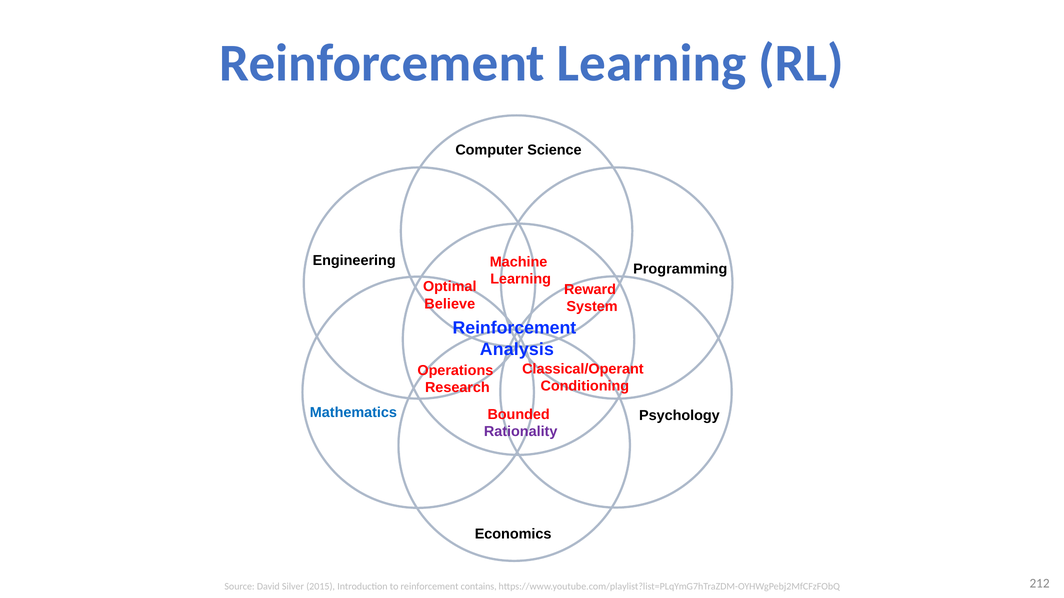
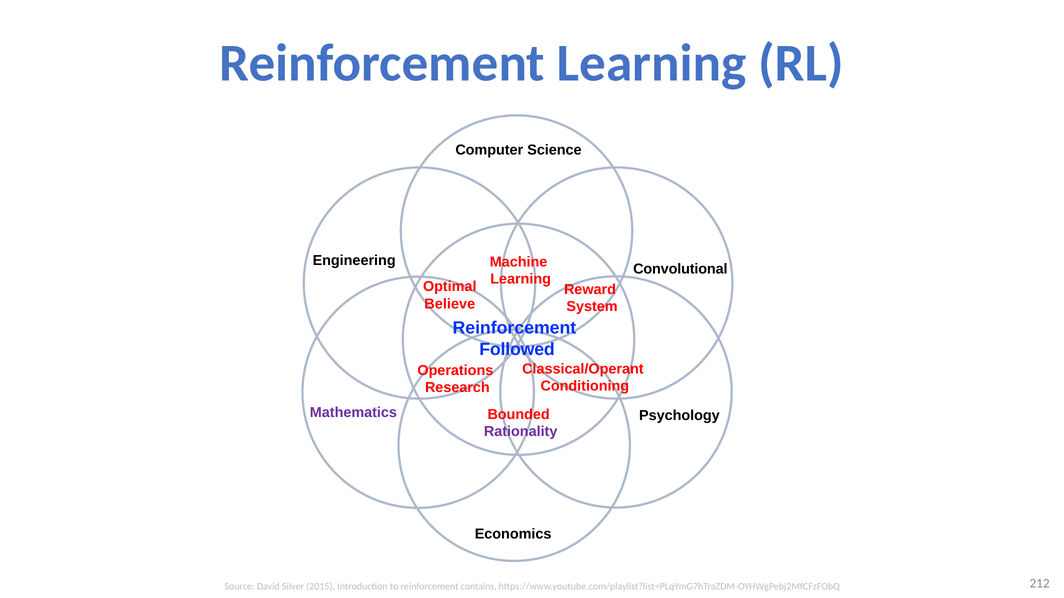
Programming: Programming -> Convolutional (680, 269)
Analysis: Analysis -> Followed (517, 350)
Mathematics colour: blue -> purple (353, 413)
